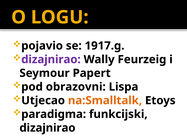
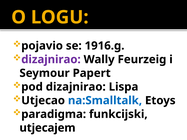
1917.g: 1917.g -> 1916.g (105, 46)
pod obrazovni: obrazovni -> dizajnirao (76, 87)
na:Smalltalk colour: orange -> blue (105, 101)
dizajnirao: dizajnirao -> utjecajem (47, 128)
